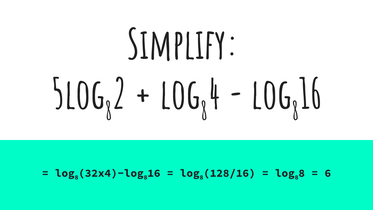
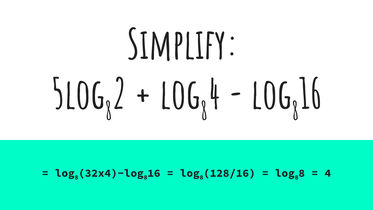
6: 6 -> 4 (328, 173)
